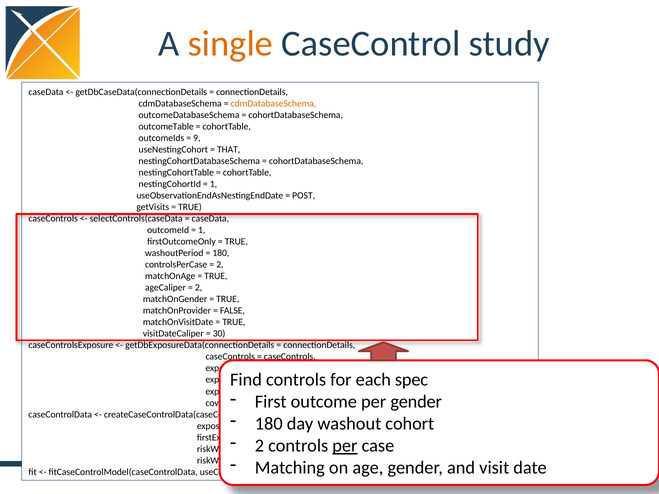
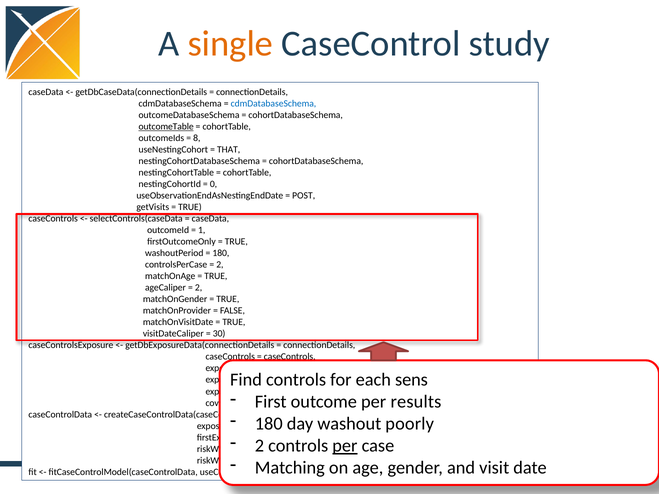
cdmDatabaseSchema colour: orange -> blue (273, 104)
outcomeTable underline: none -> present (166, 127)
9: 9 -> 8 (197, 138)
1: 1 -> 0 (214, 184)
spec: spec -> sens (411, 380)
per gender: gender -> results (416, 402)
cohort: cohort -> poorly (410, 424)
